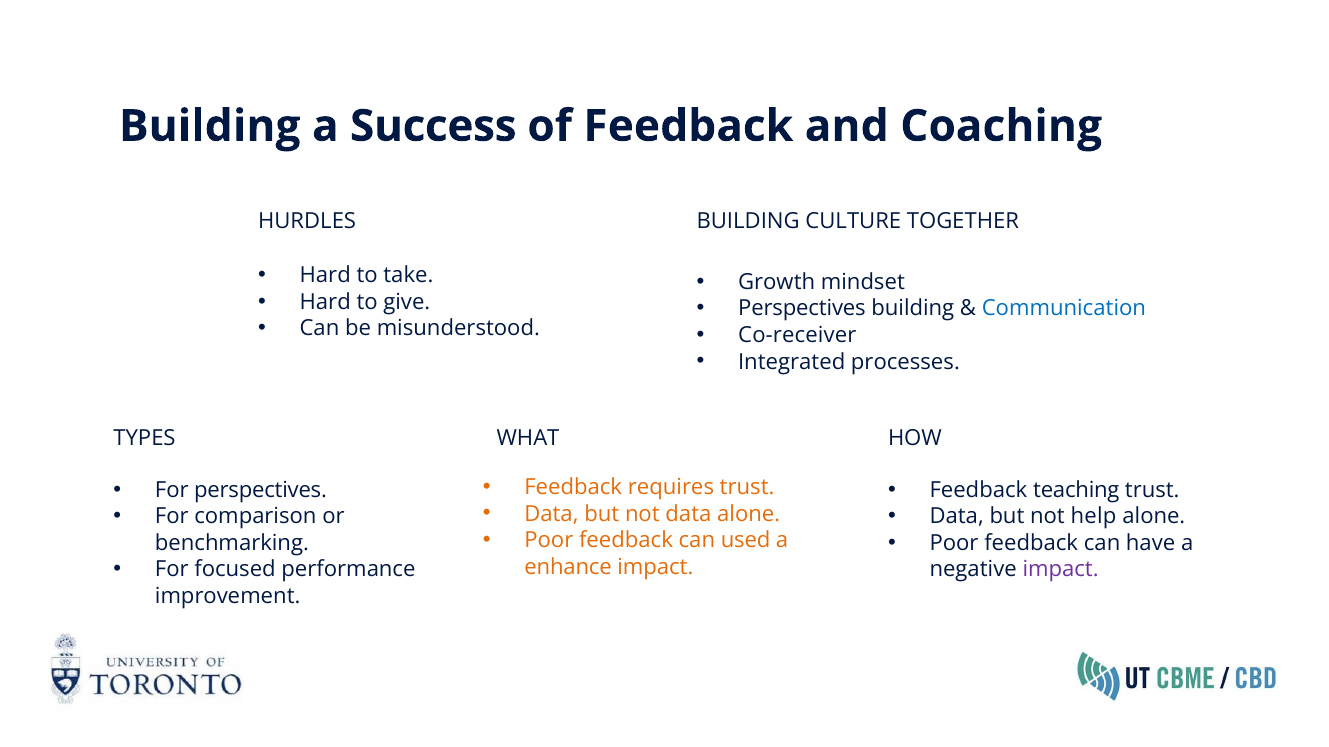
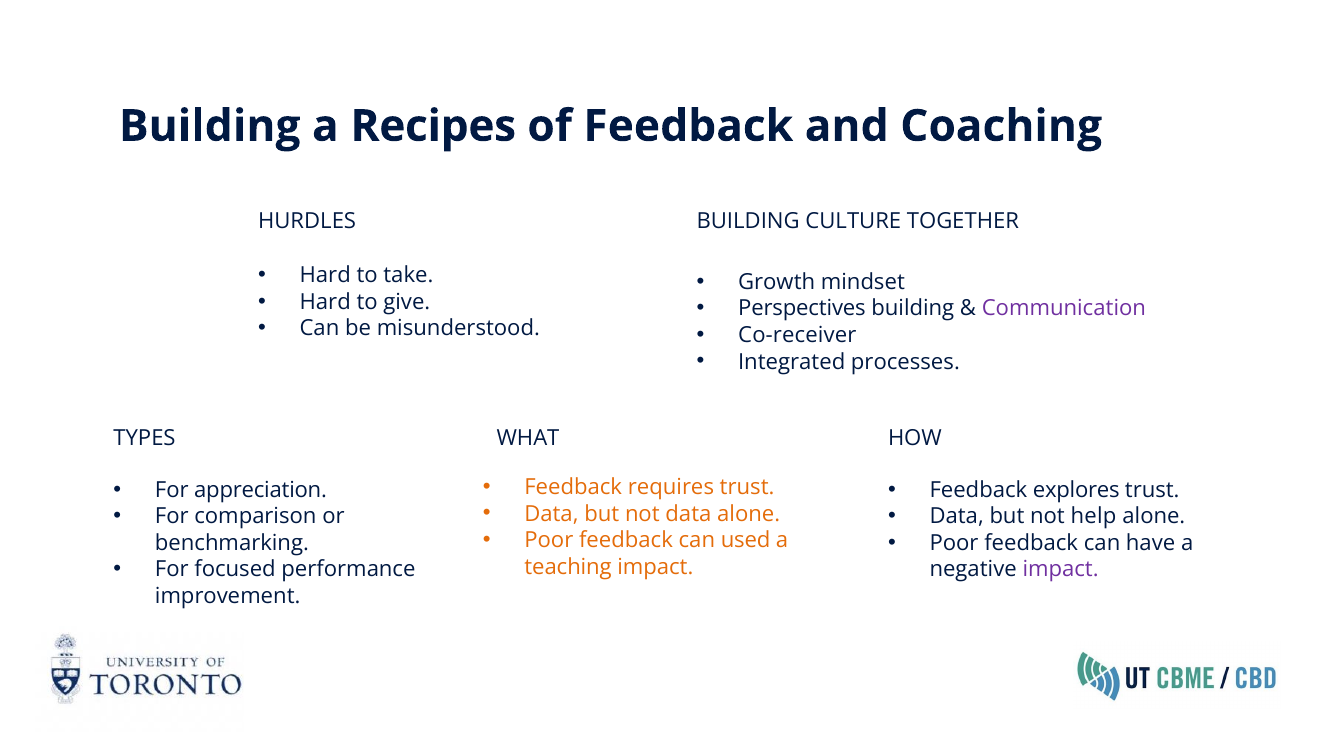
Success: Success -> Recipes (433, 126)
Communication colour: blue -> purple (1064, 309)
For perspectives: perspectives -> appreciation (261, 490)
teaching: teaching -> explores (1076, 490)
enhance: enhance -> teaching (568, 567)
